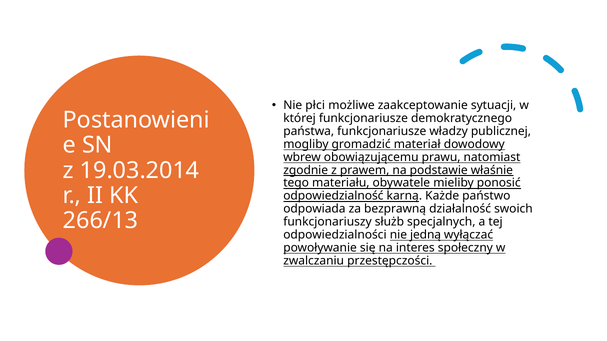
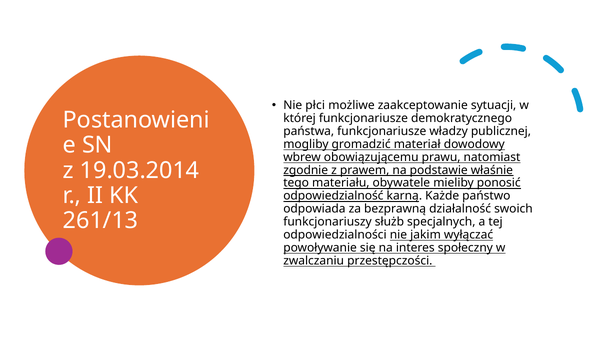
266/13: 266/13 -> 261/13 (101, 221)
jedną: jedną -> jakim (426, 235)
